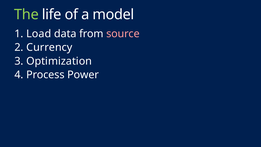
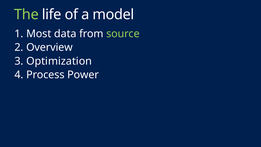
Load: Load -> Most (39, 34)
source colour: pink -> light green (123, 34)
Currency: Currency -> Overview (49, 47)
